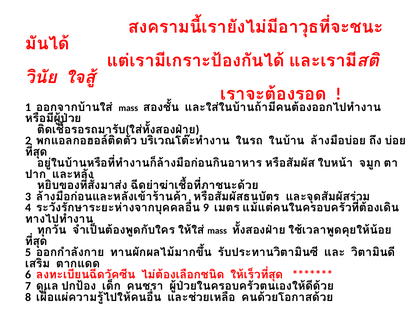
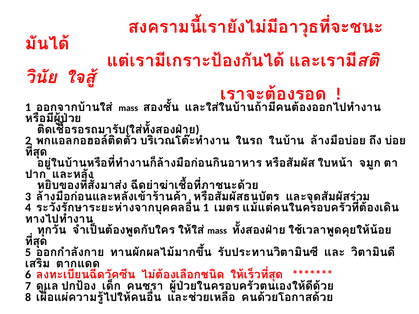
9: 9 -> 1 (206, 208)
